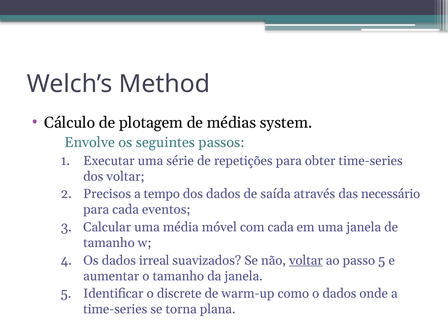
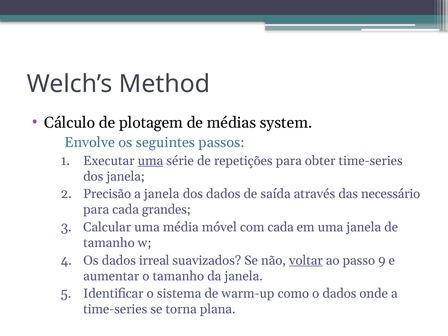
uma underline: none -> present (150, 161)
dos voltar: voltar -> janela (126, 176)
Precisos: Precisos -> Precisão (107, 194)
a tempo: tempo -> janela (162, 194)
eventos: eventos -> grandes (166, 210)
passo 5: 5 -> 9 (382, 260)
discrete: discrete -> sistema (179, 294)
